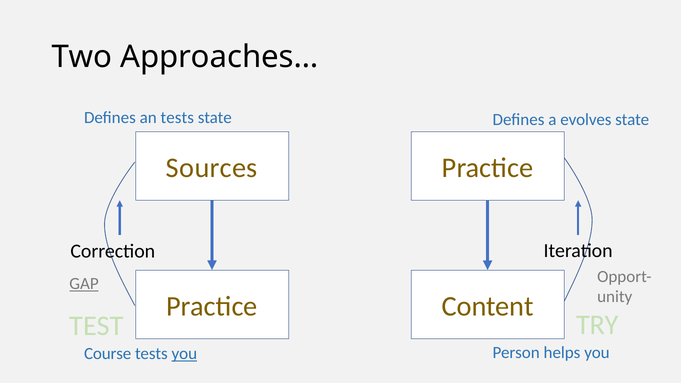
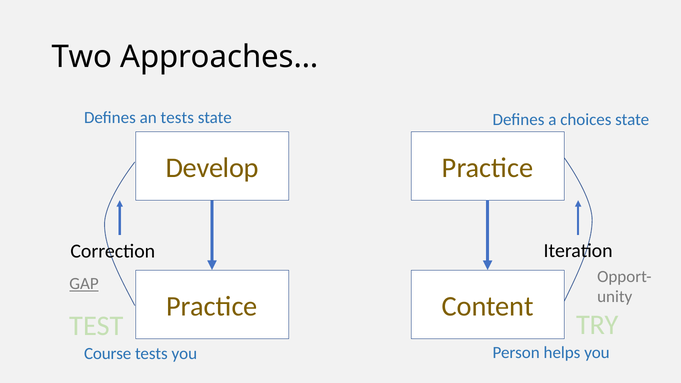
evolves: evolves -> choices (586, 120)
Sources: Sources -> Develop (212, 168)
you underline: present -> none (184, 354)
